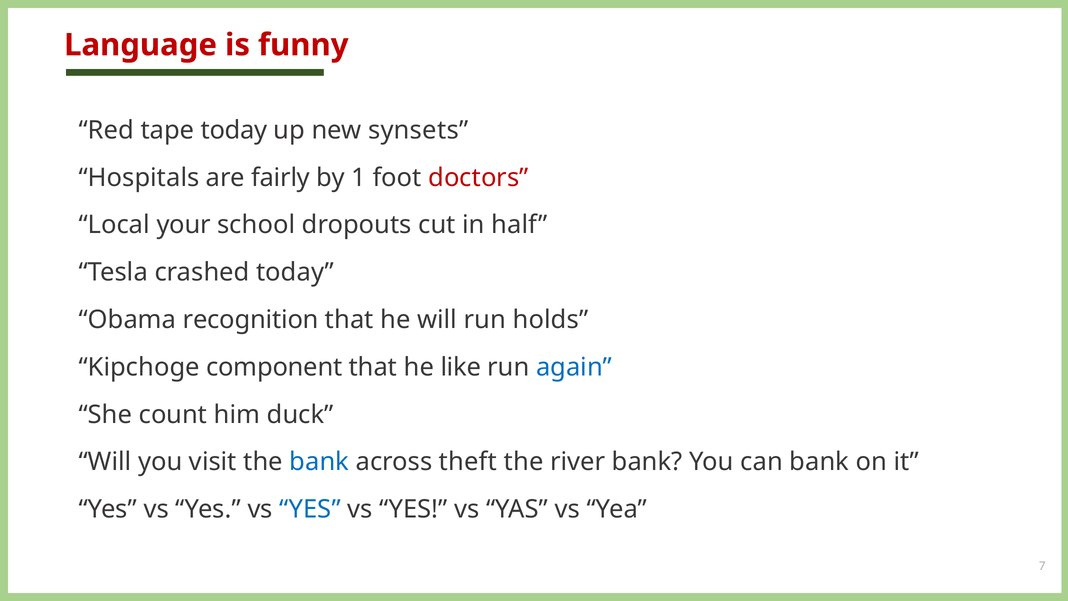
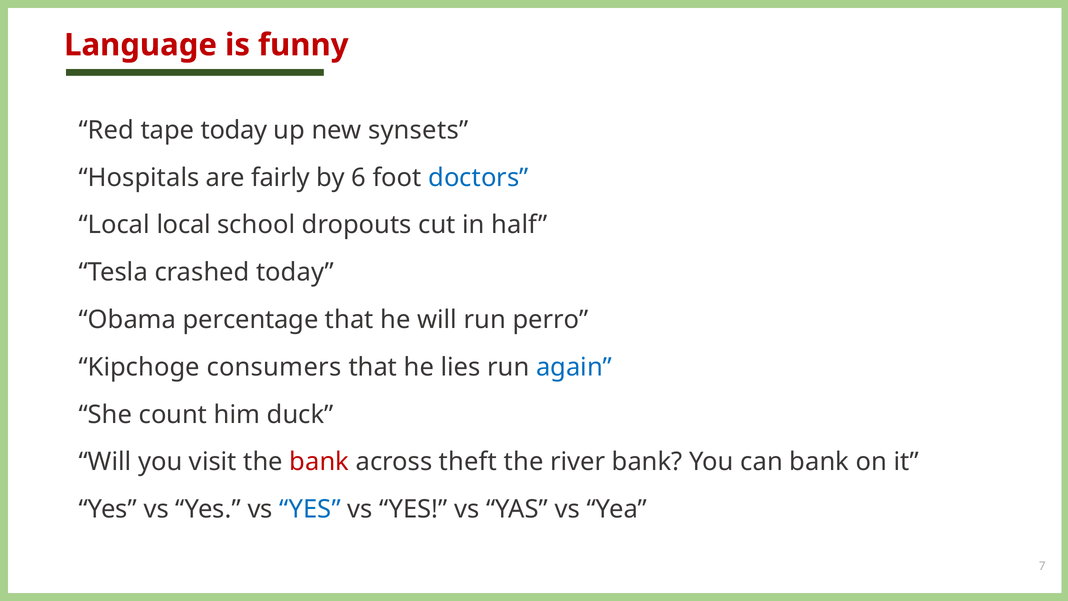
1: 1 -> 6 (359, 178)
doctors colour: red -> blue (478, 178)
Local your: your -> local (184, 225)
recognition: recognition -> percentage (251, 320)
holds: holds -> perro (551, 320)
component: component -> consumers (274, 367)
like: like -> lies (461, 367)
bank colour: blue -> red (319, 462)
